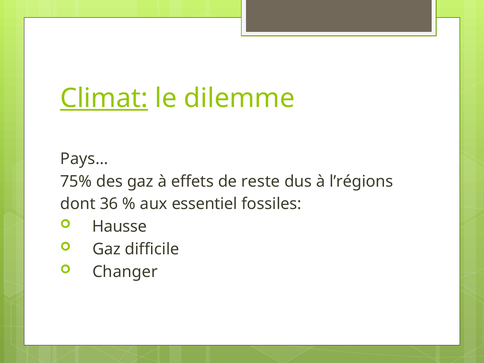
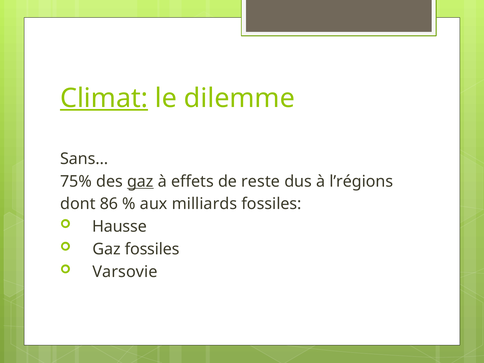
Pays…: Pays… -> Sans… (84, 159)
gaz underline: none -> present (140, 181)
36: 36 -> 86 (109, 204)
essentiel: essentiel -> milliards (204, 204)
Gaz difficile: difficile -> fossiles (152, 249)
Changer: Changer -> Varsovie (125, 272)
